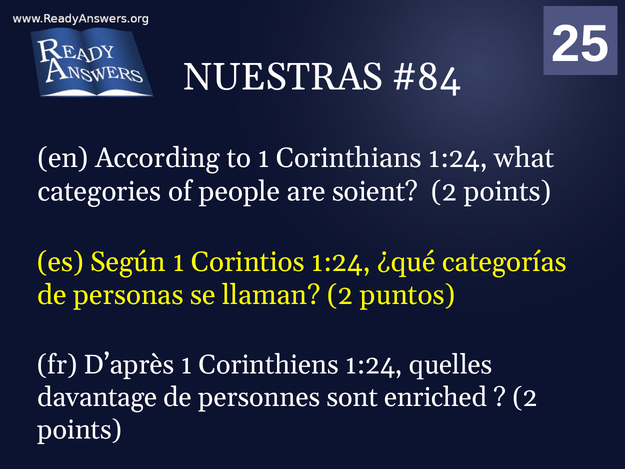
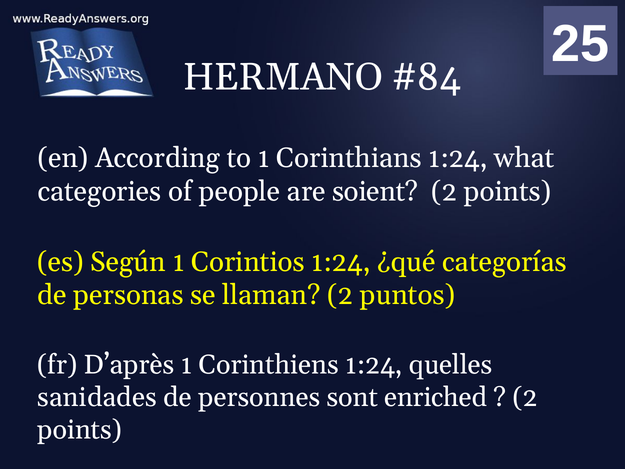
NUESTRAS: NUESTRAS -> HERMANO (283, 77)
davantage: davantage -> sanidades (97, 397)
